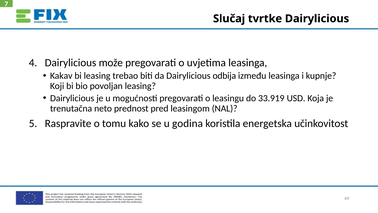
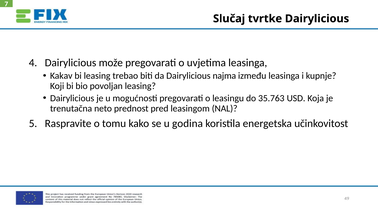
odbija: odbija -> najma (224, 76)
33.919: 33.919 -> 35.763 (271, 98)
